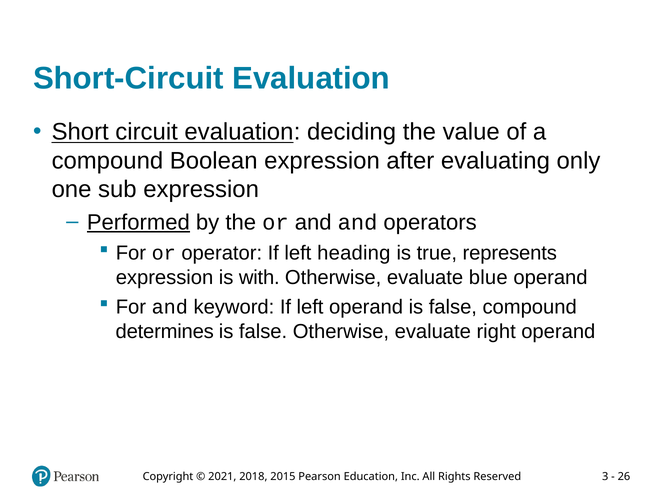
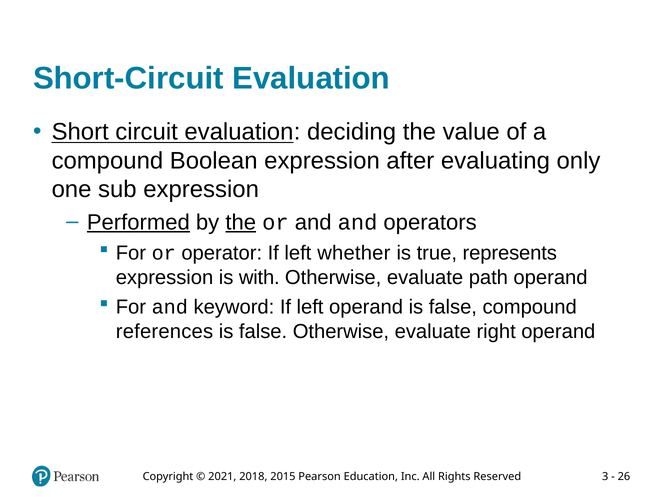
the underline: none -> present (241, 222)
heading: heading -> whether (354, 253)
blue: blue -> path (488, 277)
determines: determines -> references (165, 331)
